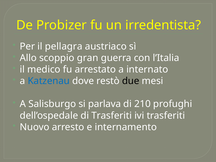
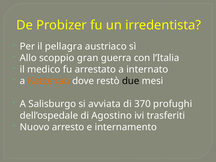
Katzenau colour: blue -> orange (49, 81)
parlava: parlava -> avviata (104, 104)
210: 210 -> 370 (142, 104)
di Trasferiti: Trasferiti -> Agostino (112, 116)
